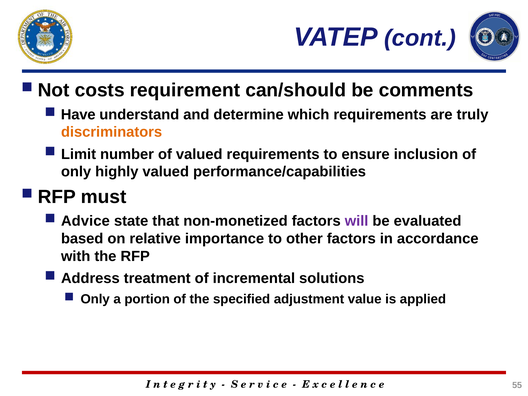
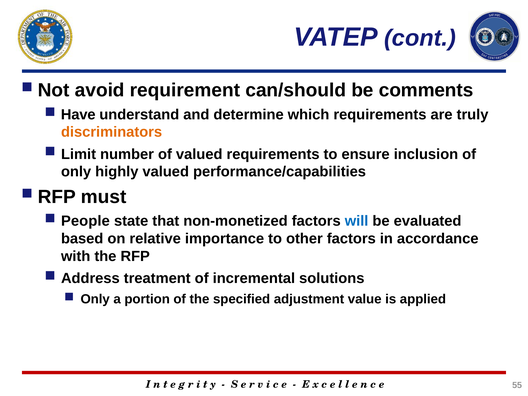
costs: costs -> avoid (100, 90)
Advice: Advice -> People (85, 221)
will colour: purple -> blue (357, 221)
